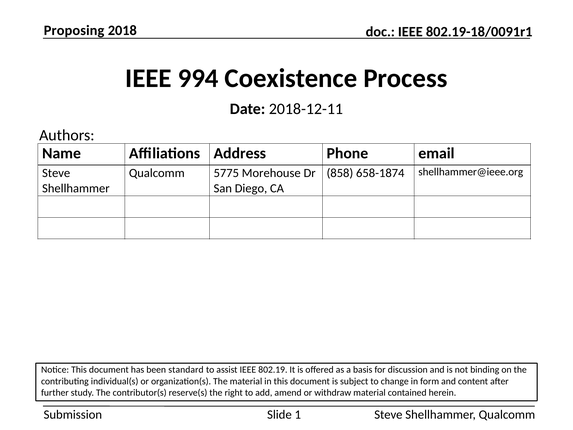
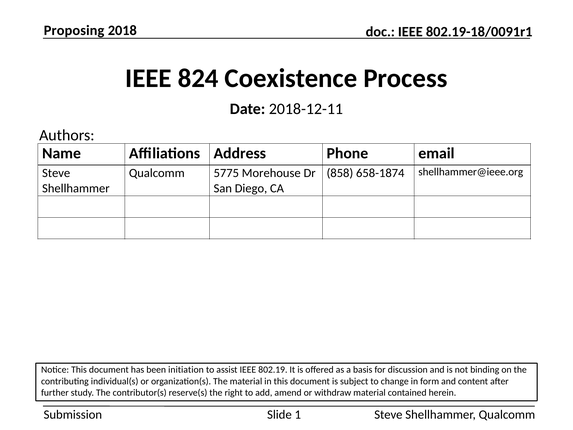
994: 994 -> 824 (198, 78)
standard: standard -> initiation (186, 370)
